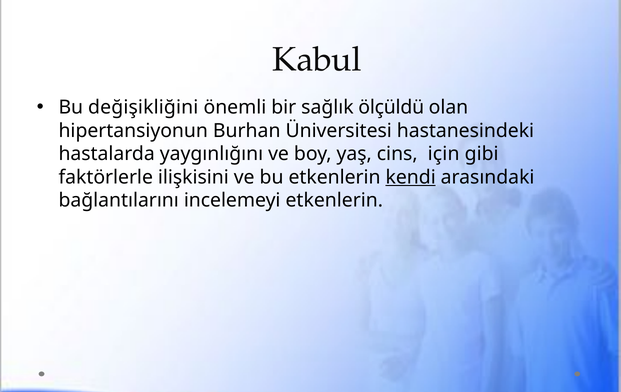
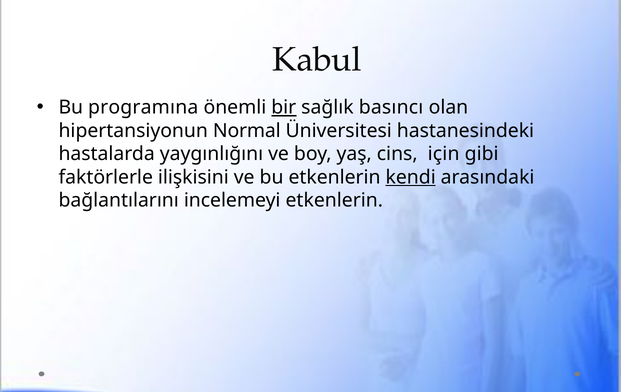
değişikliğini: değişikliğini -> programına (143, 107)
bir underline: none -> present (284, 107)
ölçüldü: ölçüldü -> basıncı (391, 107)
Burhan: Burhan -> Normal (247, 131)
